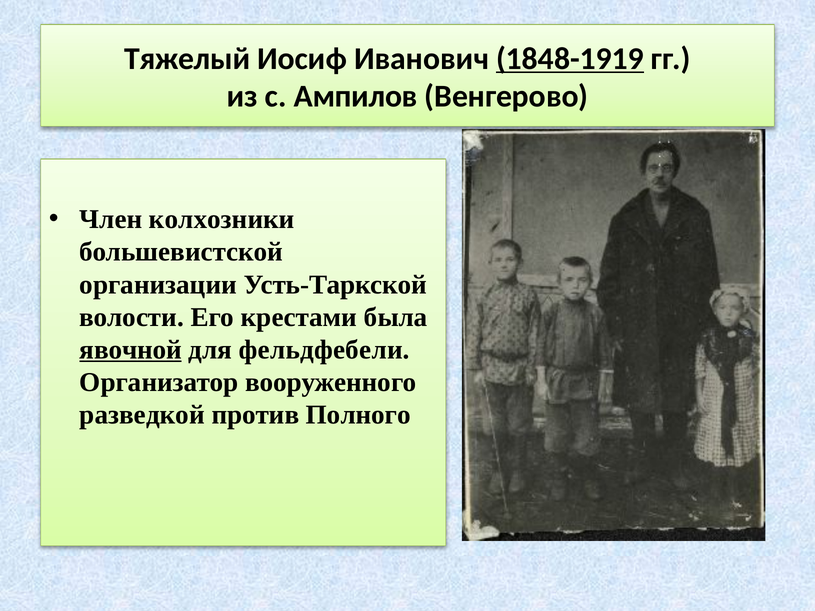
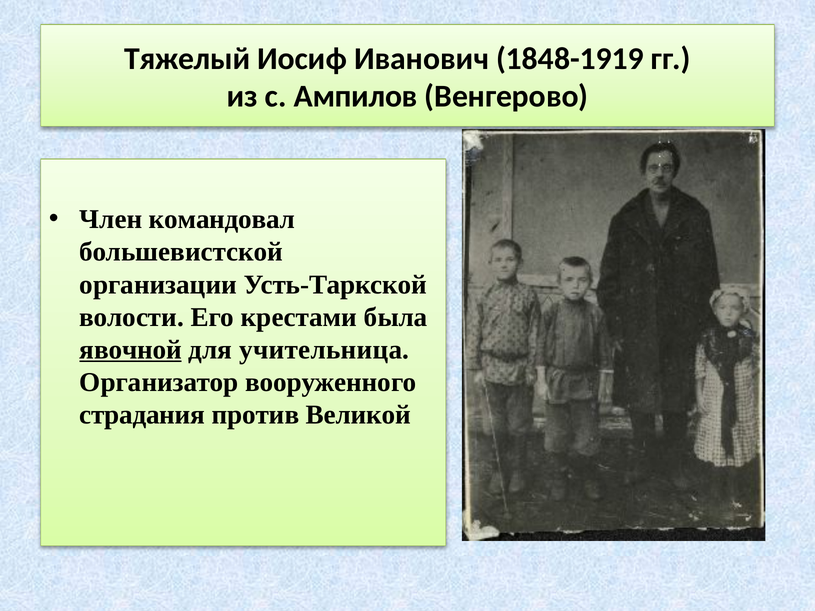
1848-1919 underline: present -> none (570, 59)
колхозники: колхозники -> командовал (222, 219)
фельдфебели: фельдфебели -> учительница (324, 350)
разведкой: разведкой -> страдания (142, 415)
Полного: Полного -> Великой (358, 415)
